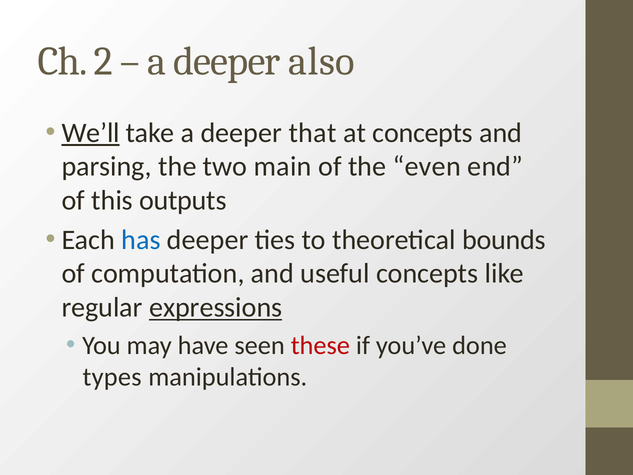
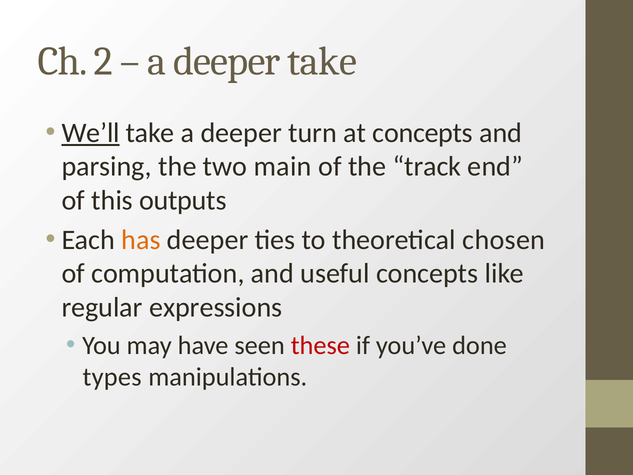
deeper also: also -> take (322, 61)
that: that -> turn (313, 133)
even: even -> track (427, 167)
has colour: blue -> orange (141, 240)
bounds: bounds -> chosen (504, 240)
expressions underline: present -> none (216, 307)
